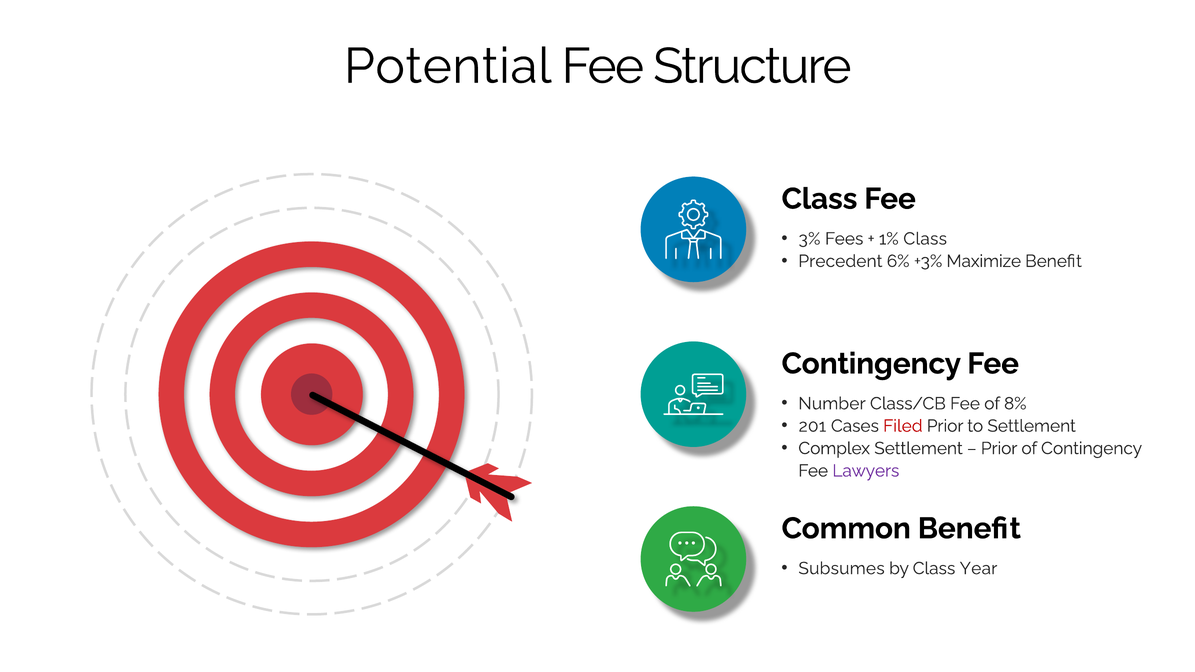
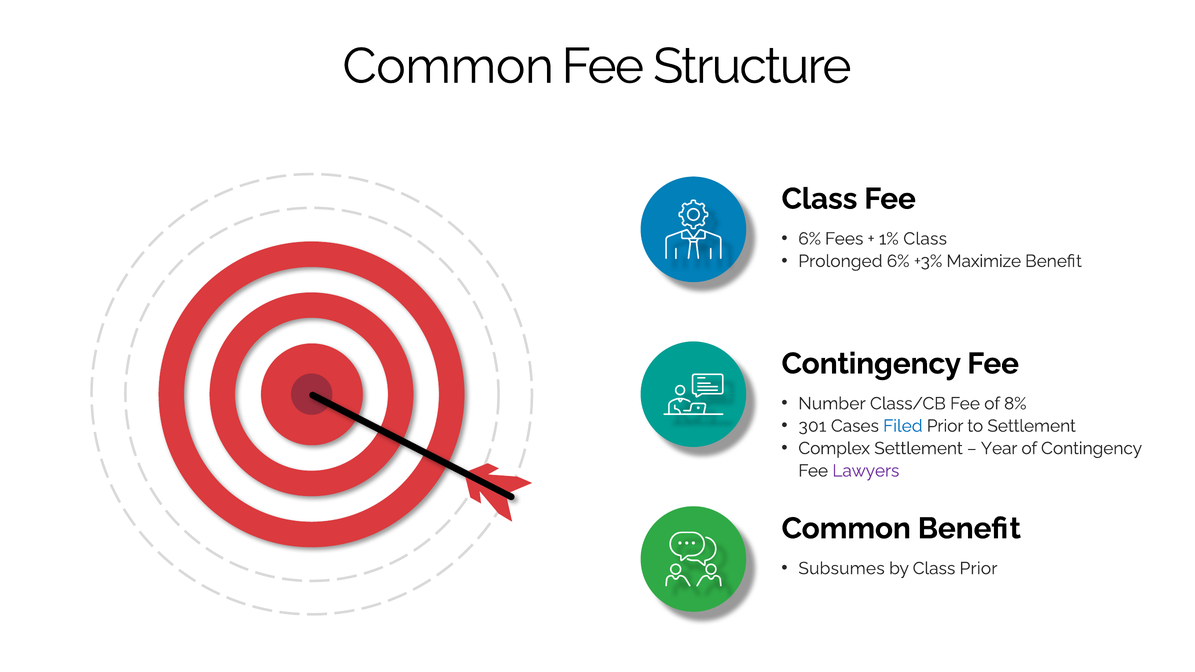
Potential: Potential -> Common (448, 66)
3%: 3% -> 6% (810, 239)
Precedent: Precedent -> Prolonged (840, 261)
201: 201 -> 301 (812, 426)
Filed colour: red -> blue (903, 426)
Prior: Prior -> Year (999, 449)
Class Year: Year -> Prior (978, 569)
